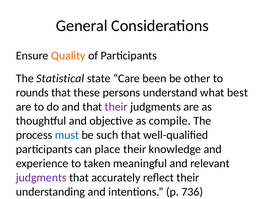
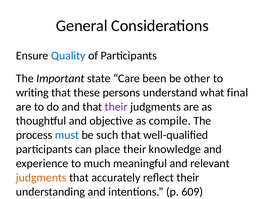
Quality colour: orange -> blue (68, 56)
Statistical: Statistical -> Important (60, 78)
rounds: rounds -> writing (32, 92)
best: best -> final (238, 92)
taken: taken -> much (97, 163)
judgments colour: purple -> orange (41, 177)
736: 736 -> 609 (192, 191)
